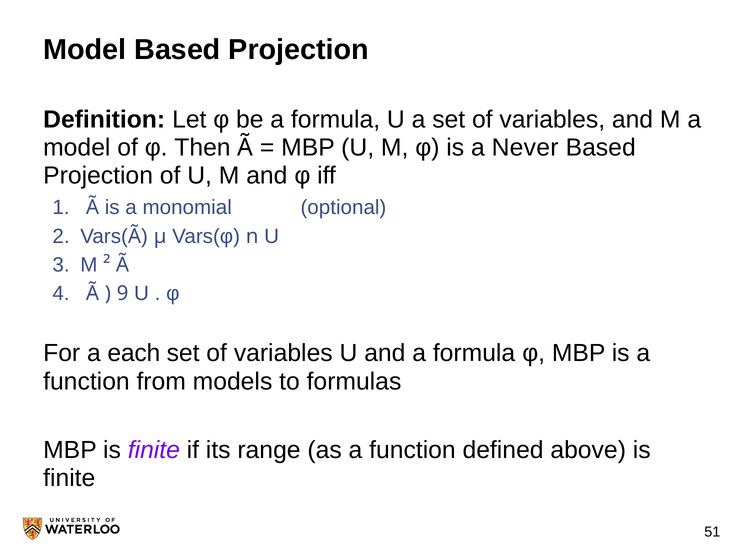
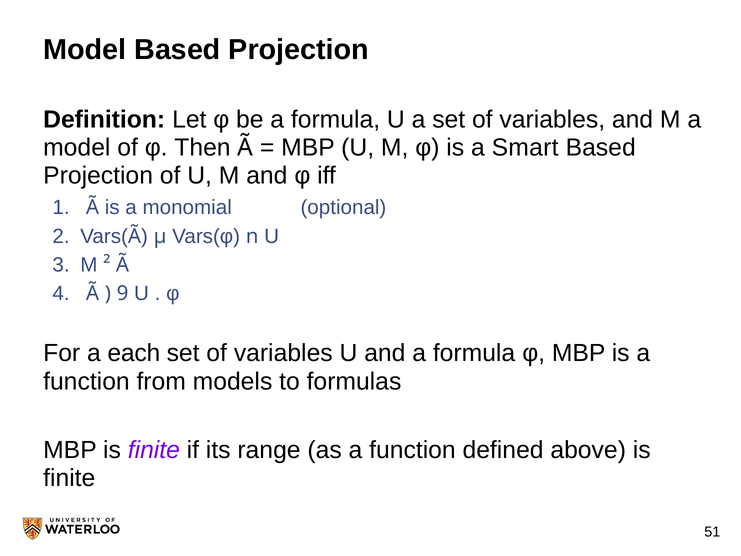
Never: Never -> Smart (525, 147)
